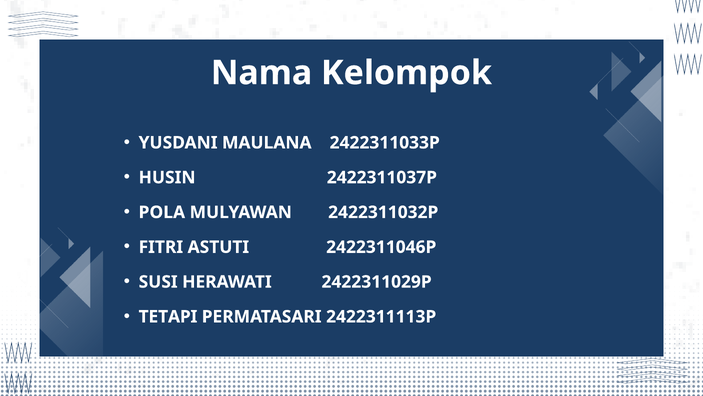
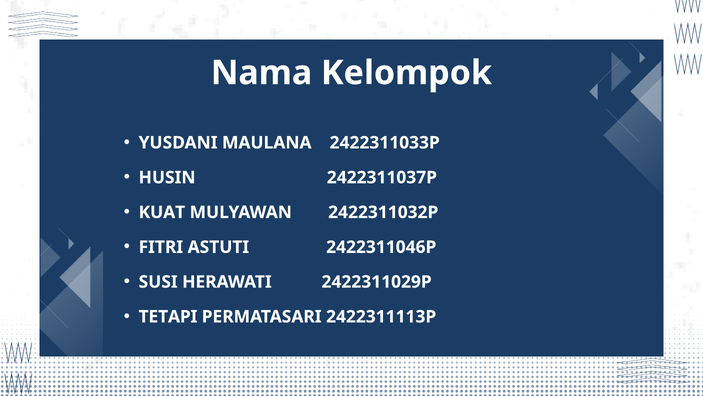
POLA: POLA -> KUAT (162, 212)
